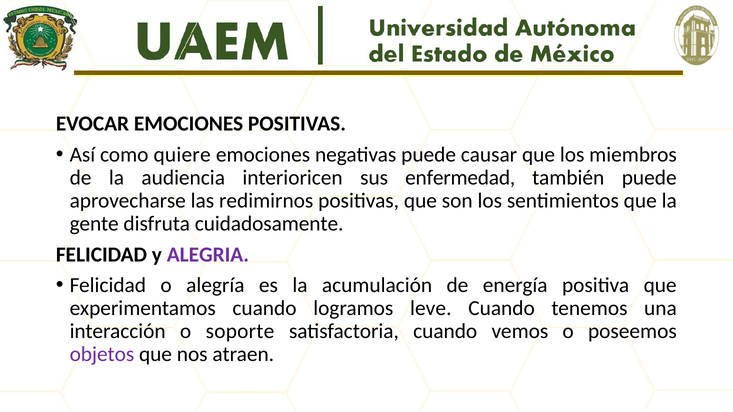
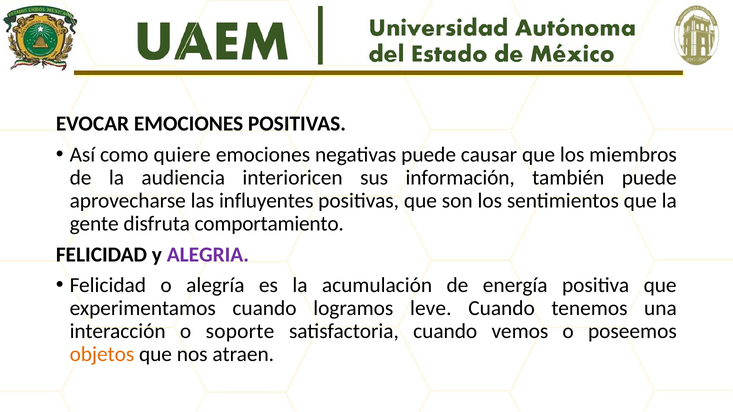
enfermedad: enfermedad -> información (460, 178)
redimirnos: redimirnos -> influyentes (266, 201)
cuidadosamente: cuidadosamente -> comportamiento (269, 224)
objetos colour: purple -> orange (102, 355)
